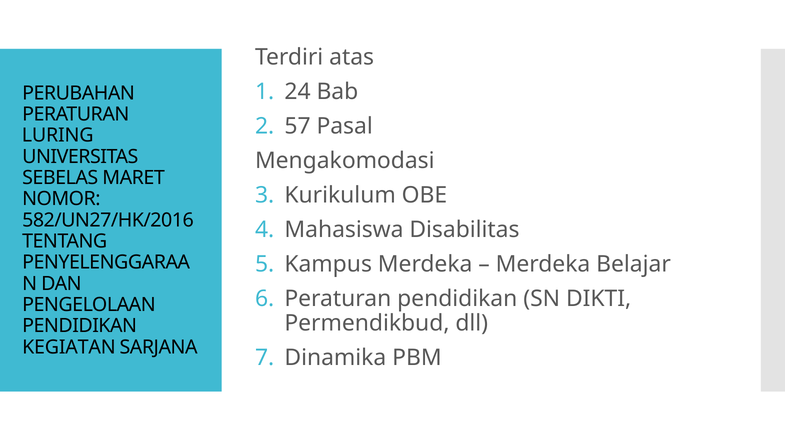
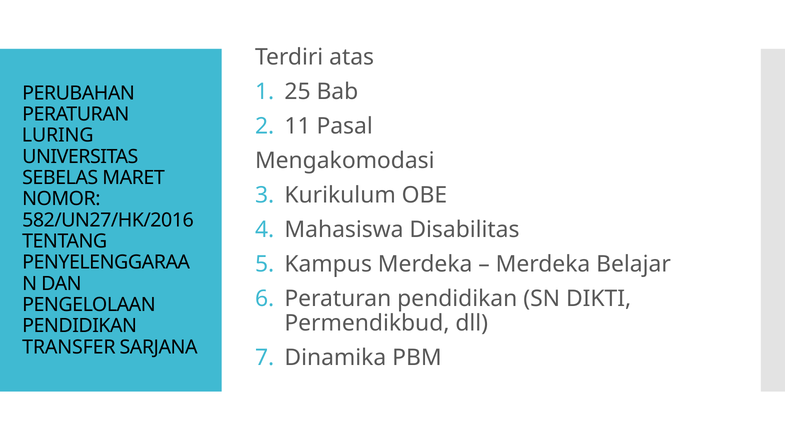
24: 24 -> 25 (298, 92)
57: 57 -> 11 (298, 126)
KEGIATAN: KEGIATAN -> TRANSFER (69, 347)
